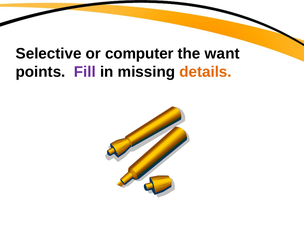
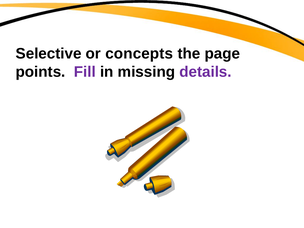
computer: computer -> concepts (139, 54)
want: want -> page (222, 54)
details colour: orange -> purple (205, 72)
